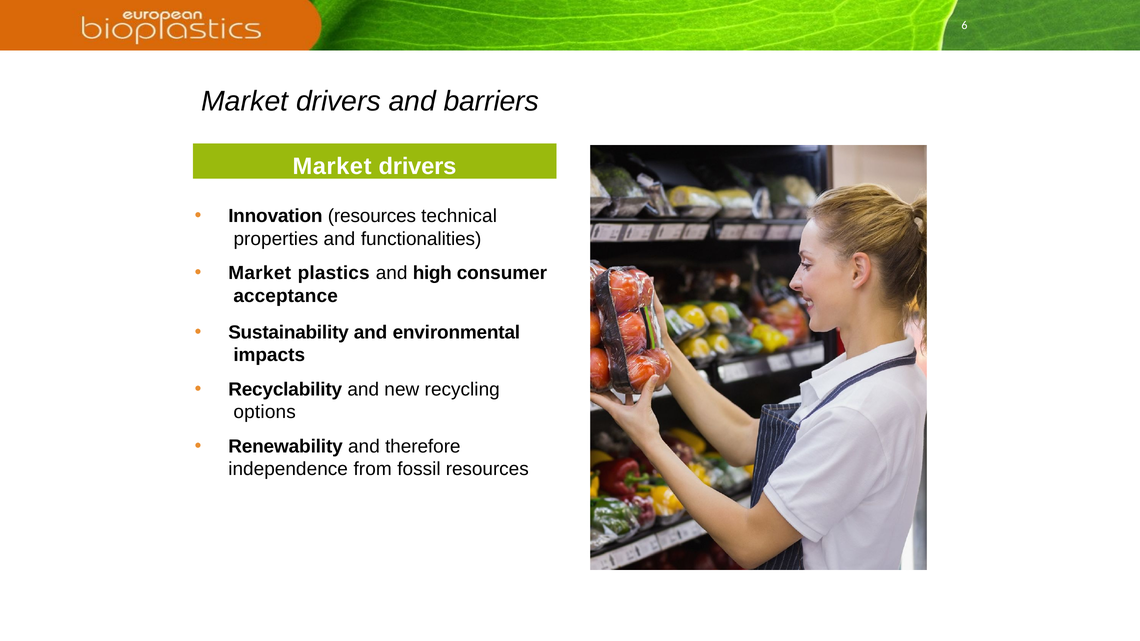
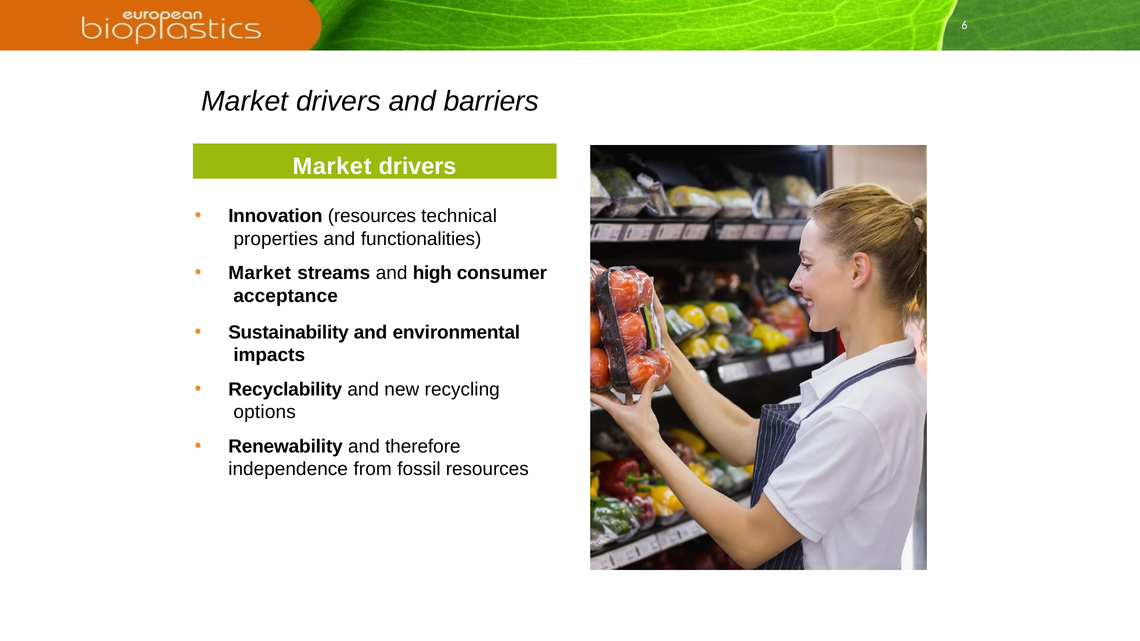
plastics: plastics -> streams (334, 273)
